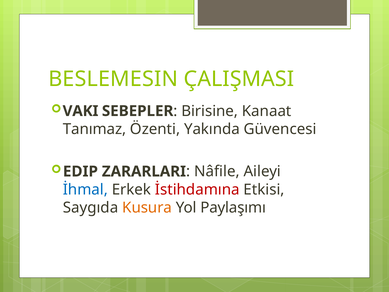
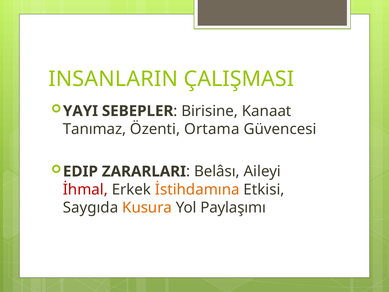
BESLEMESIN: BESLEMESIN -> INSANLARIN (113, 79)
VAKI: VAKI -> YAYI (80, 111)
Yakında: Yakında -> Ortama (212, 129)
Nâfile: Nâfile -> Belâsı (217, 171)
İhmal colour: blue -> red (85, 189)
İstihdamına colour: red -> orange (197, 189)
